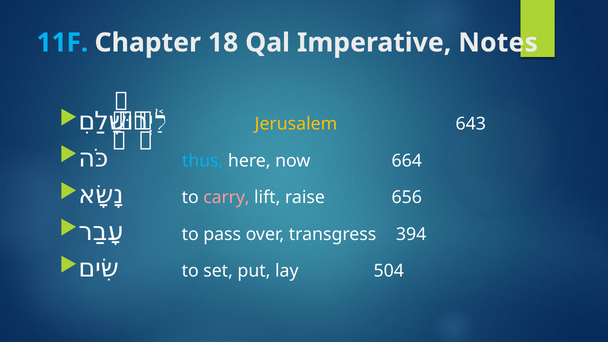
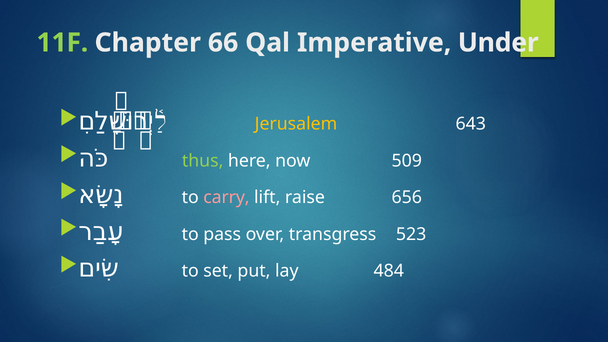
11F colour: light blue -> light green (62, 43)
18: 18 -> 66 (223, 43)
Notes: Notes -> Under (498, 43)
thus colour: light blue -> light green (203, 161)
664: 664 -> 509 (407, 161)
394: 394 -> 523 (411, 234)
504: 504 -> 484 (389, 271)
